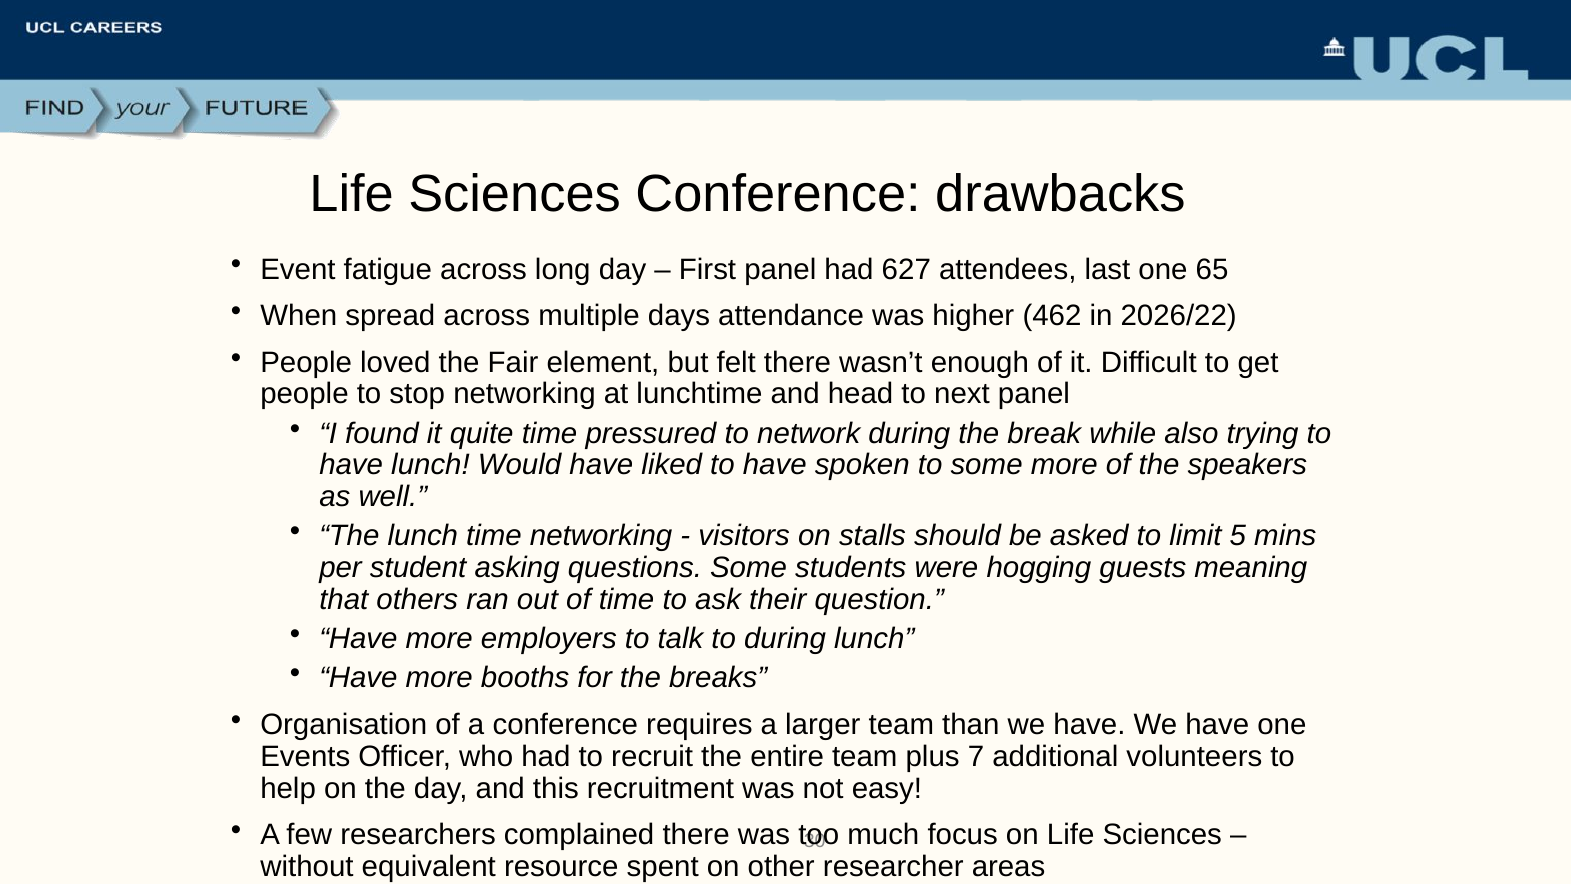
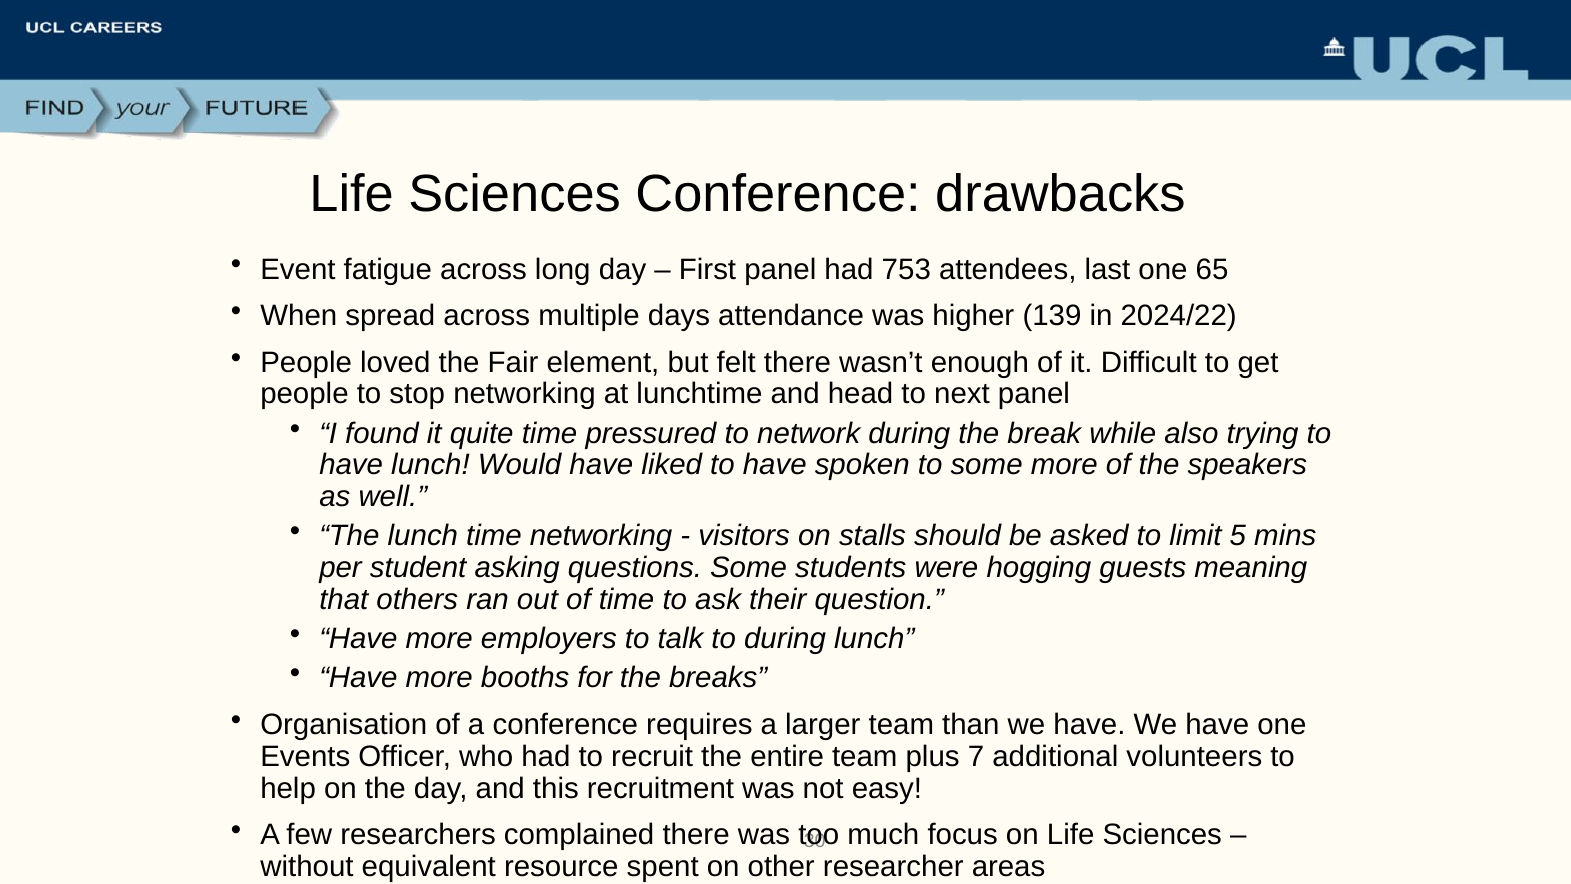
627: 627 -> 753 (906, 269)
462: 462 -> 139 (1052, 316)
2026/22: 2026/22 -> 2024/22 (1179, 316)
